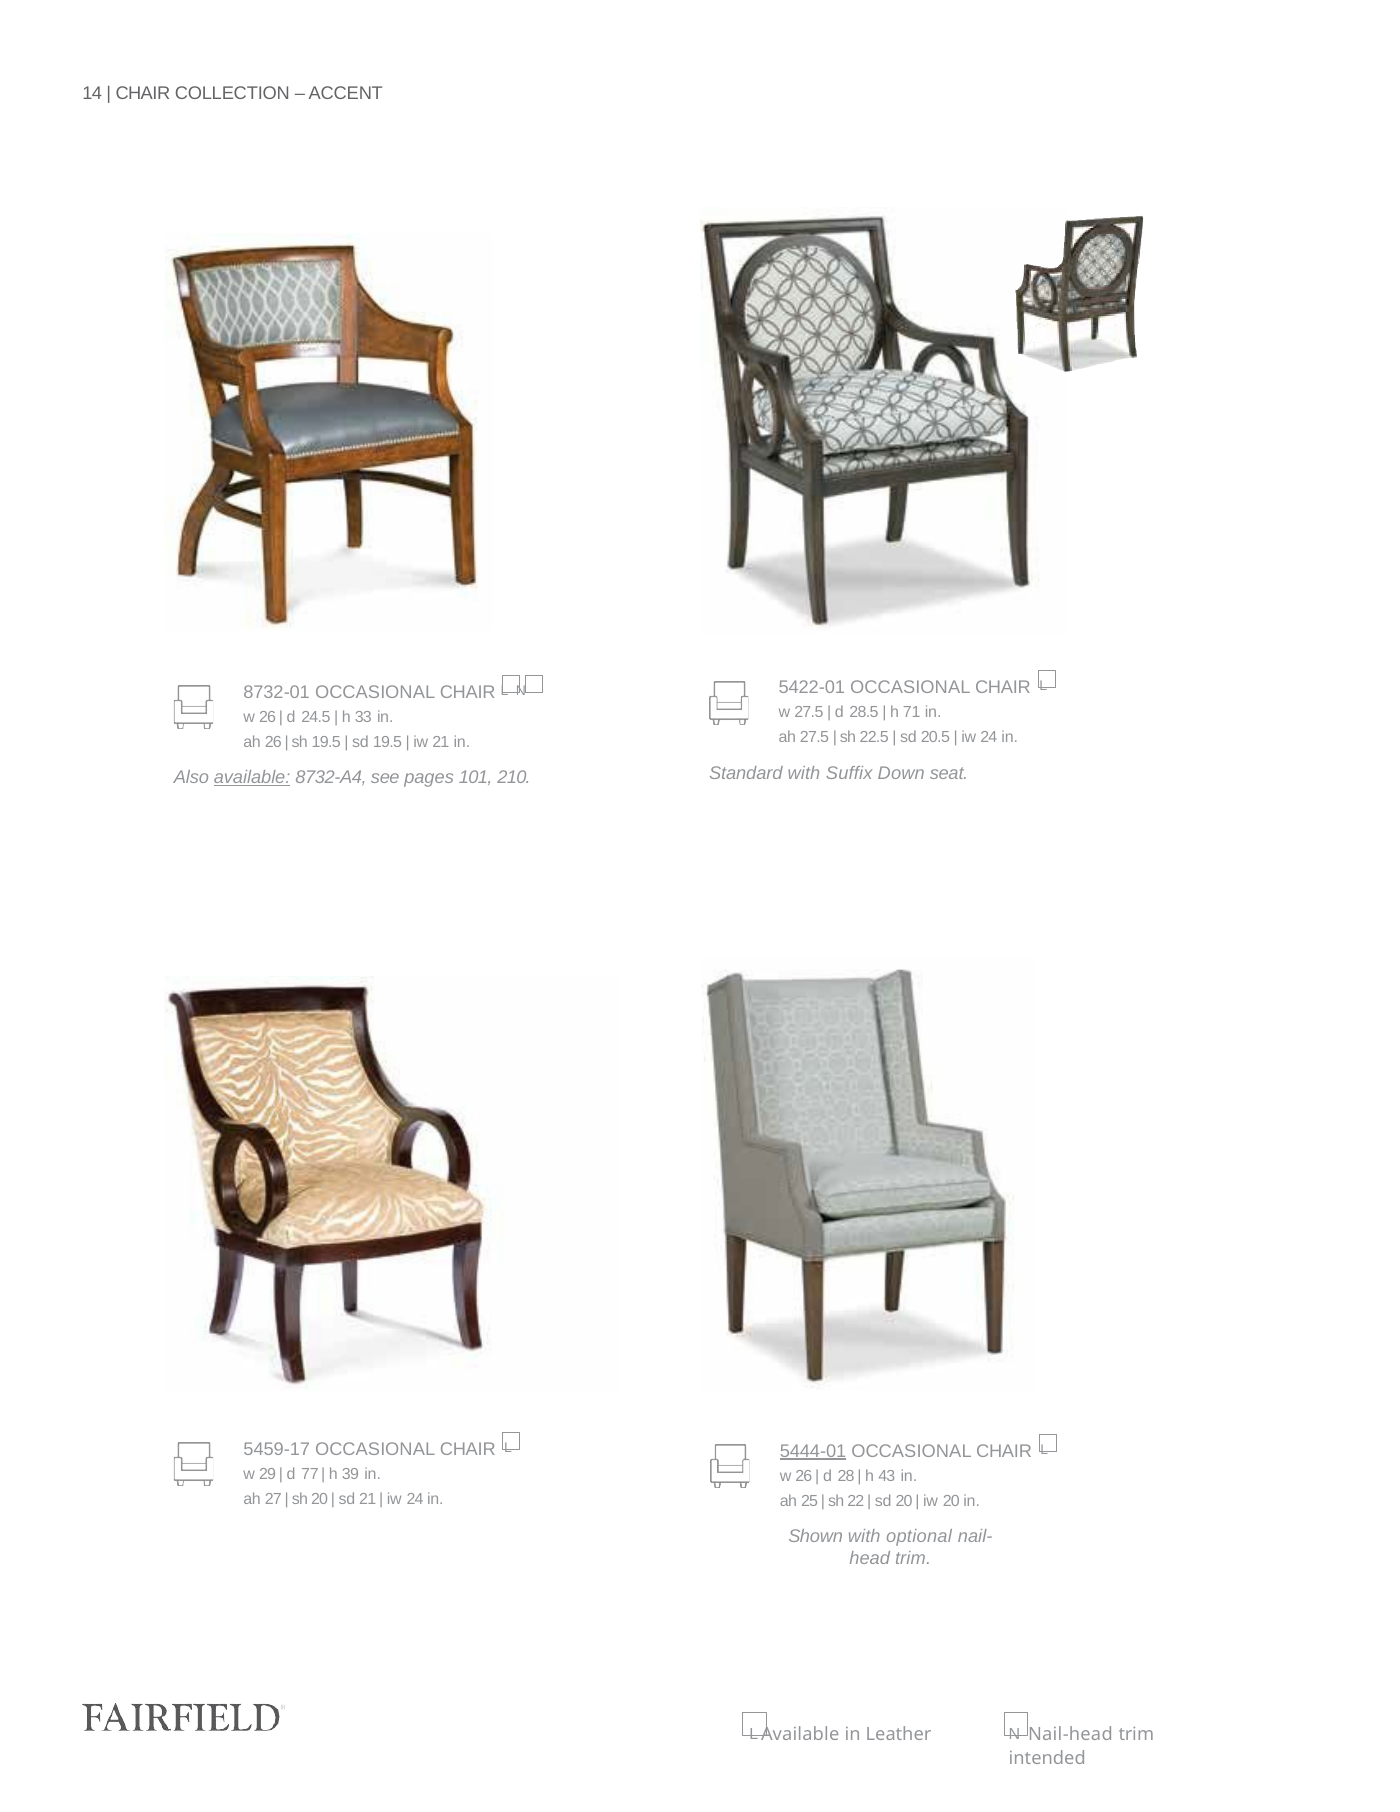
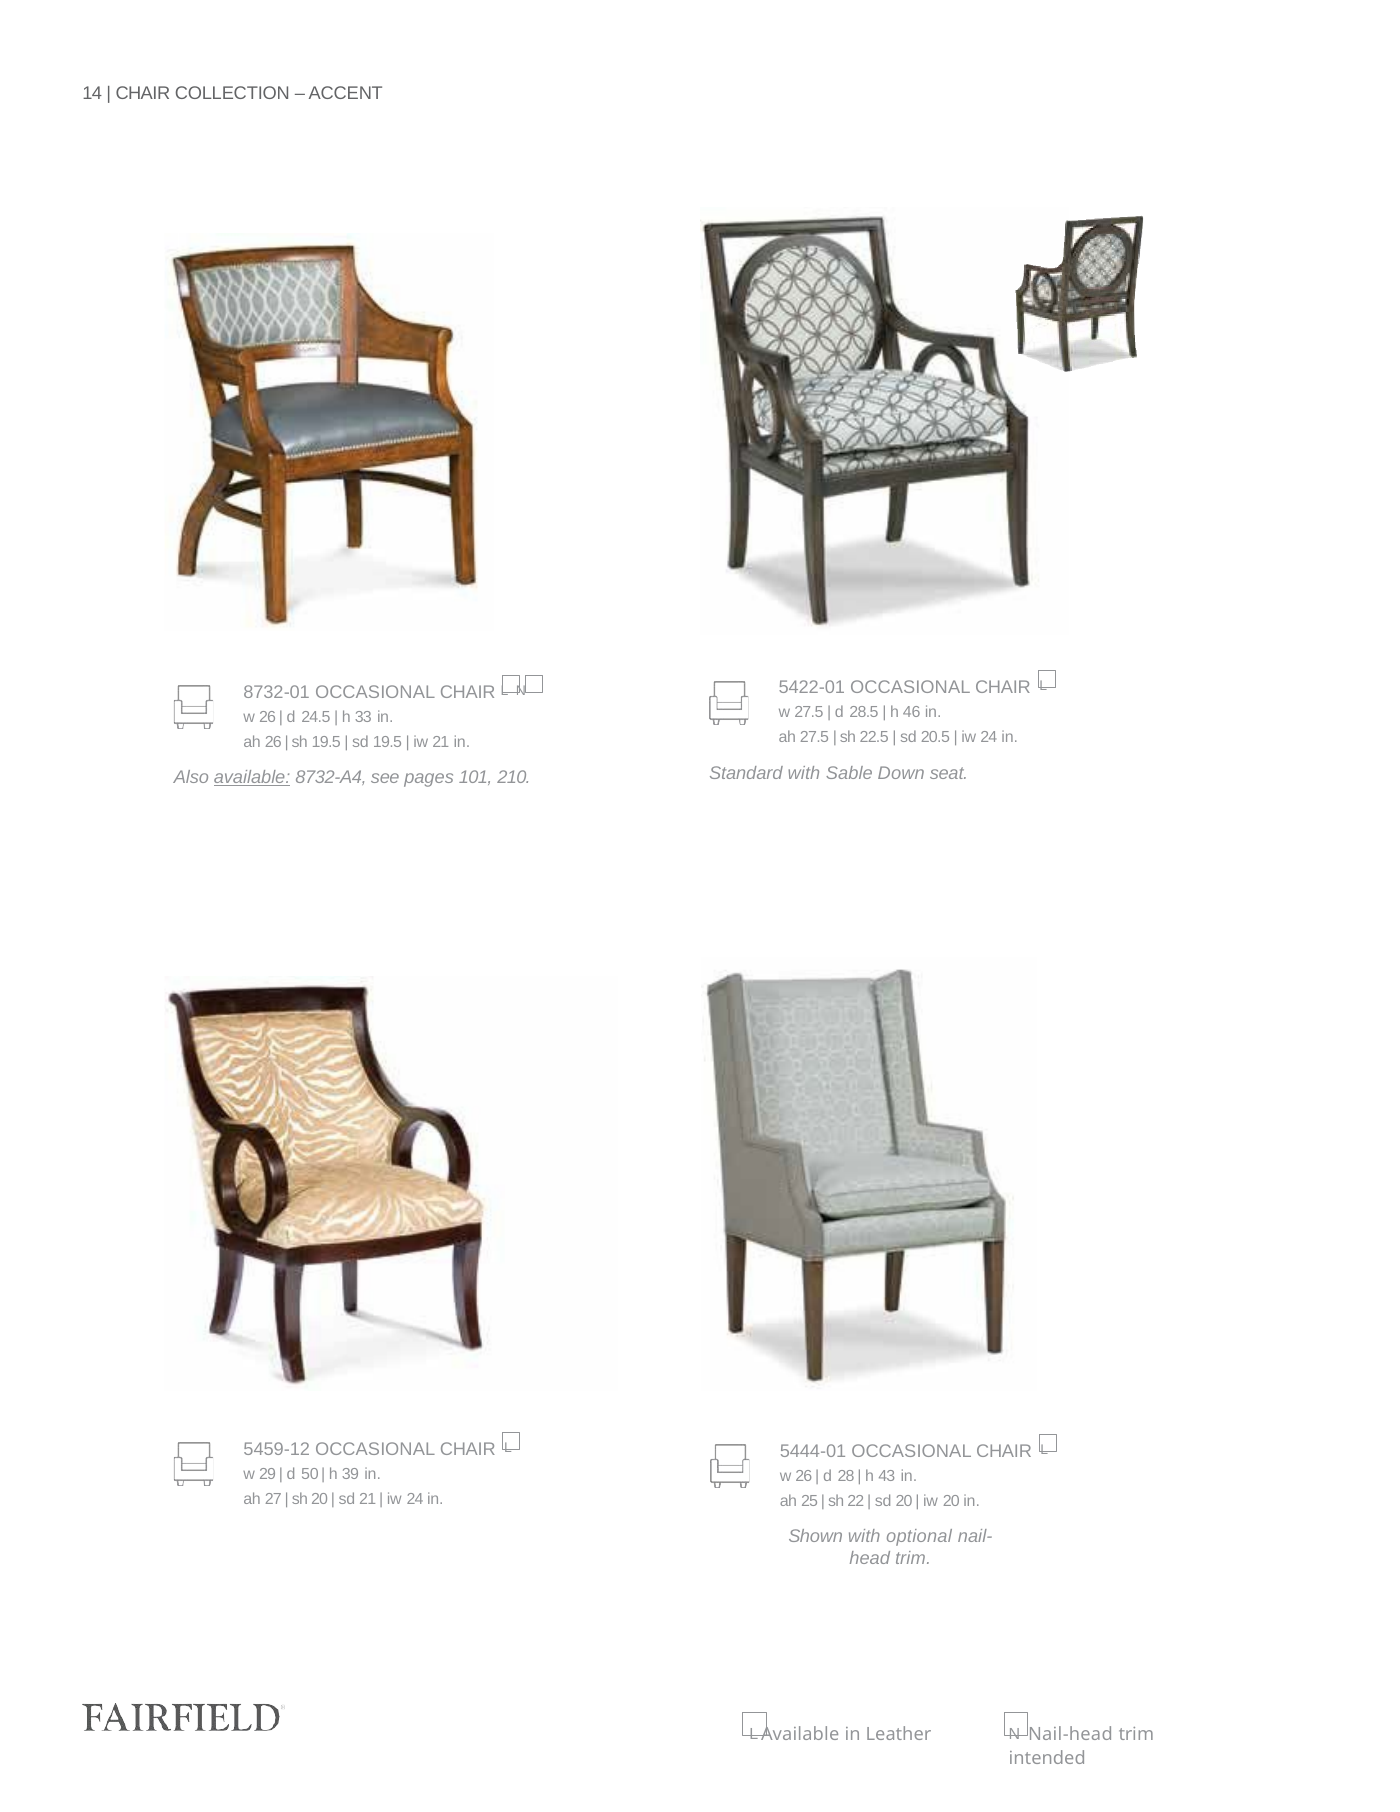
71: 71 -> 46 (912, 712)
Suffix: Suffix -> Sable (849, 773)
5459-17: 5459-17 -> 5459-12 (277, 1449)
5444-01 underline: present -> none (813, 1451)
77: 77 -> 50 (310, 1474)
